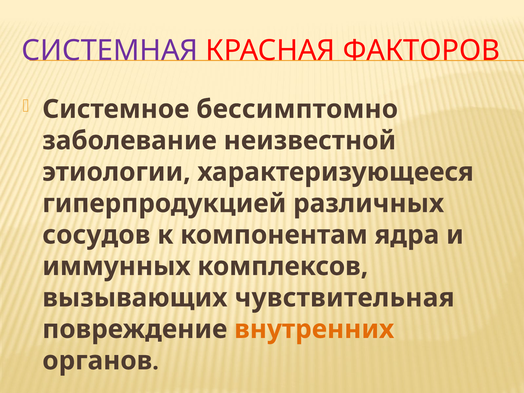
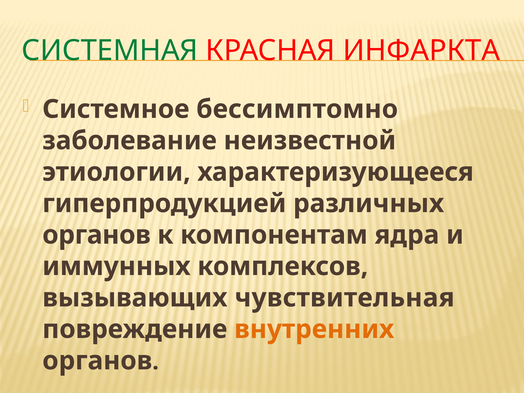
СИСТЕМНАЯ colour: purple -> green (110, 51)
ФАКТОРОВ: ФАКТОРОВ -> ИНФАРКТА (421, 51)
сосудов: сосудов -> органов (97, 235)
